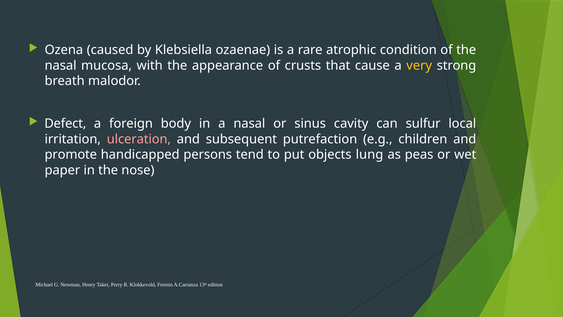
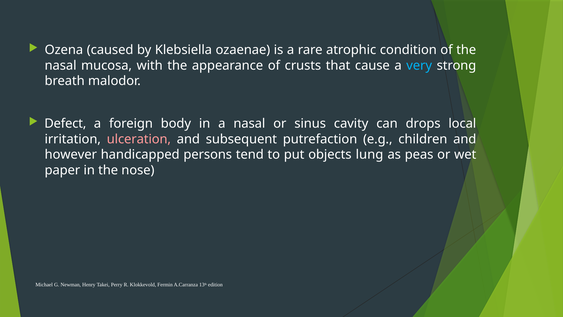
very colour: yellow -> light blue (419, 65)
sulfur: sulfur -> drops (423, 124)
promote: promote -> however (71, 154)
